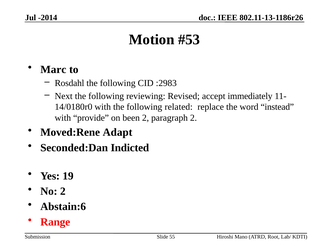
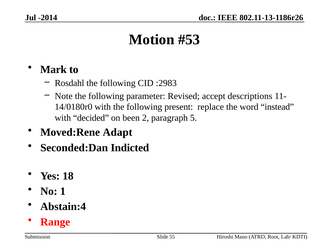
Marc: Marc -> Mark (53, 69)
Next: Next -> Note (64, 96)
reviewing: reviewing -> parameter (146, 96)
immediately: immediately -> descriptions (250, 96)
related: related -> present (179, 107)
provide: provide -> decided (91, 118)
paragraph 2: 2 -> 5 (194, 118)
19: 19 -> 18 (68, 176)
No 2: 2 -> 1 (63, 191)
Abstain:6: Abstain:6 -> Abstain:4 (63, 206)
